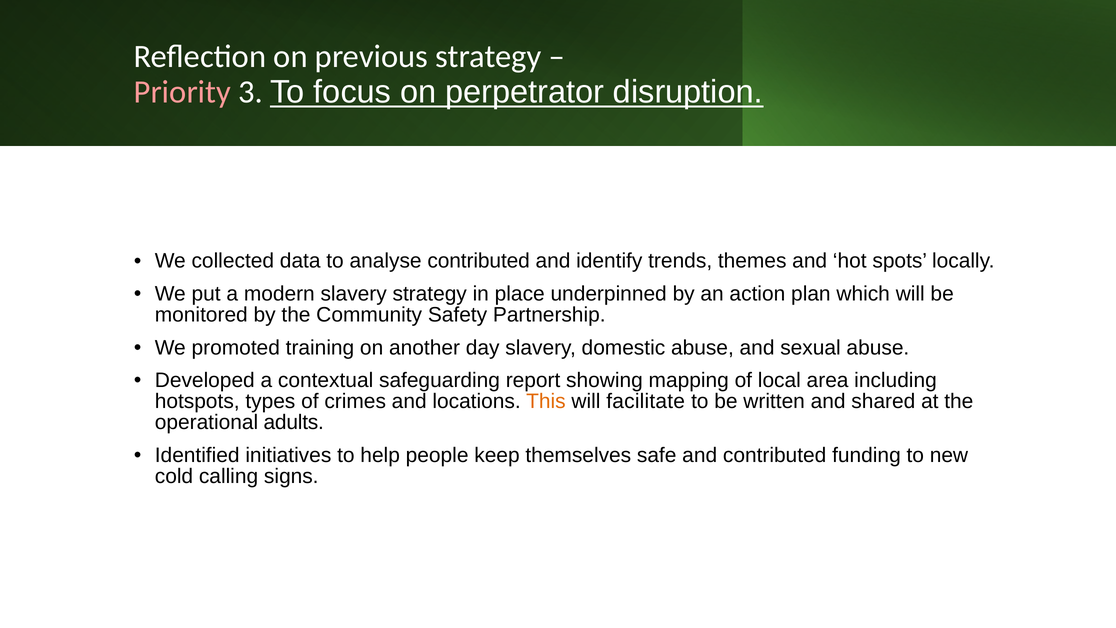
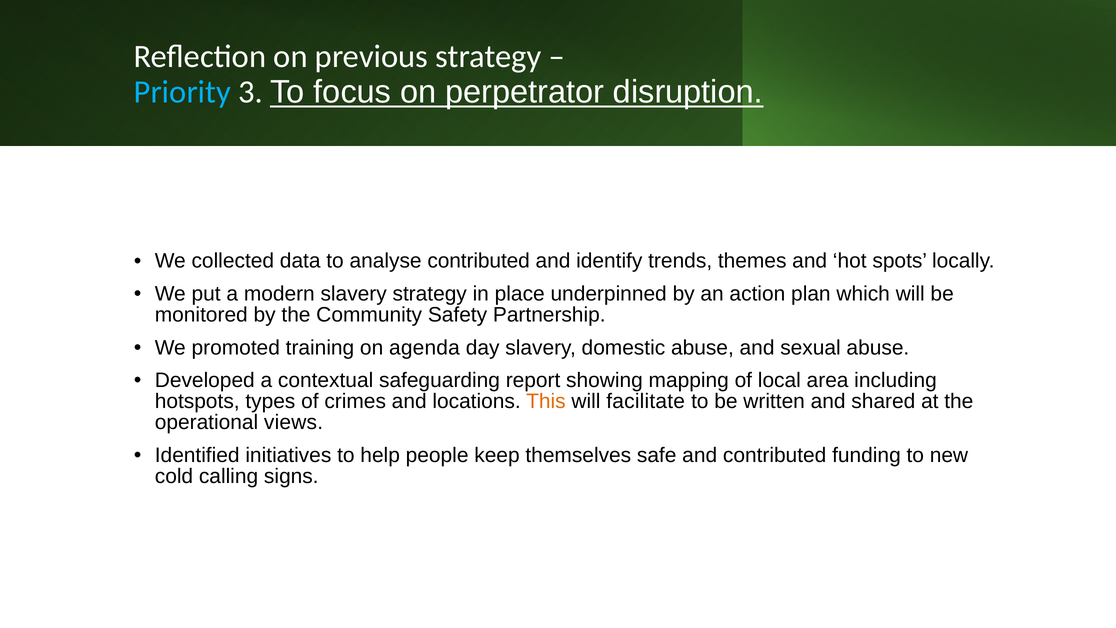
Priority colour: pink -> light blue (182, 92)
another: another -> agenda (424, 347)
adults: adults -> views (294, 422)
